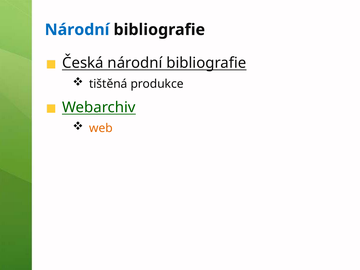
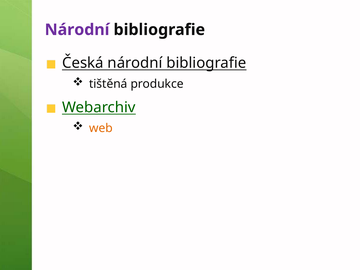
Národní colour: blue -> purple (77, 30)
